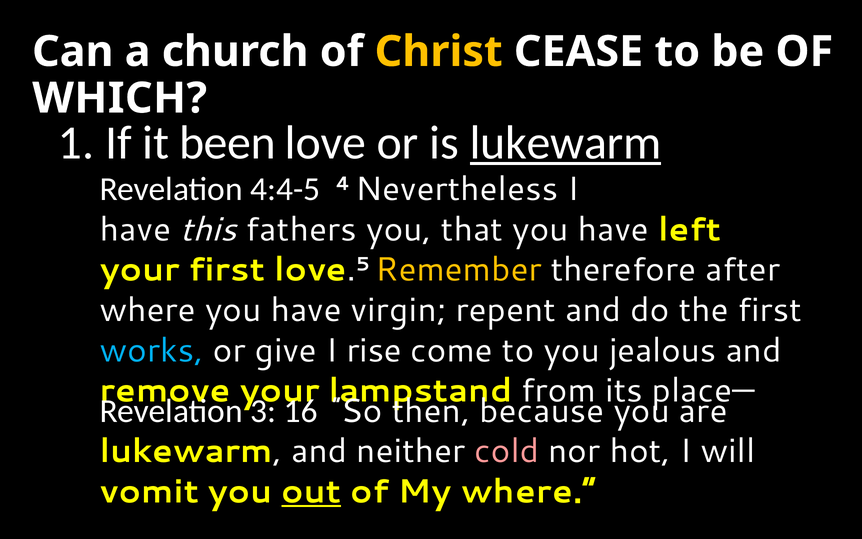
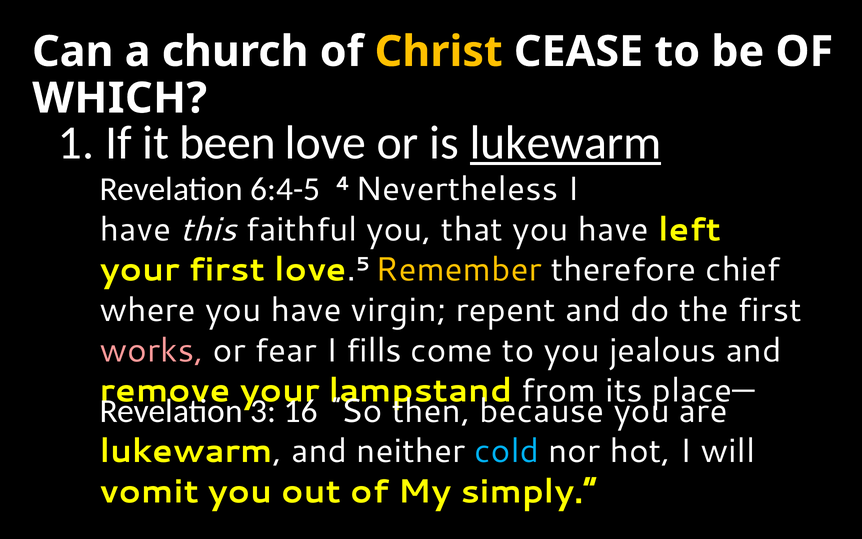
4:4-5: 4:4-5 -> 6:4-5 (285, 189)
fathers: fathers -> faithful (302, 230)
after: after -> chief (743, 270)
works colour: light blue -> pink (152, 350)
give: give -> fear (286, 350)
rise: rise -> fills (374, 350)
cold colour: pink -> light blue (507, 451)
out underline: present -> none (311, 491)
My where: where -> simply (529, 491)
